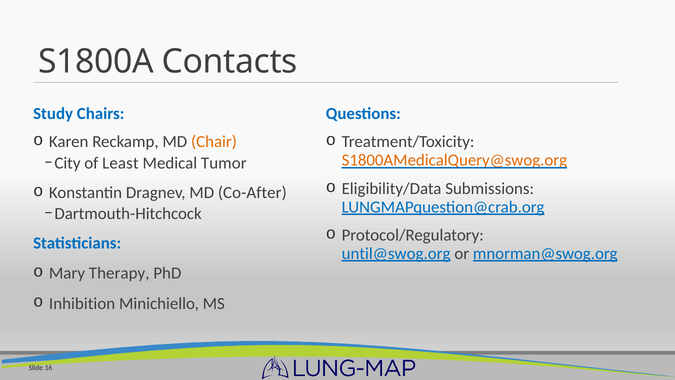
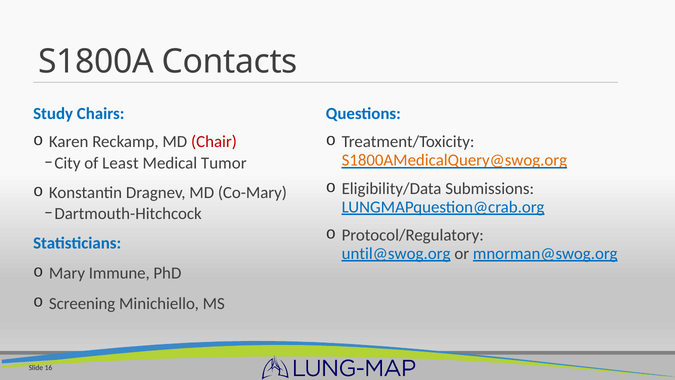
Chair colour: orange -> red (214, 142)
Co-After: Co-After -> Co-Mary (252, 192)
Therapy: Therapy -> Immune (119, 273)
Inhibition: Inhibition -> Screening (82, 303)
